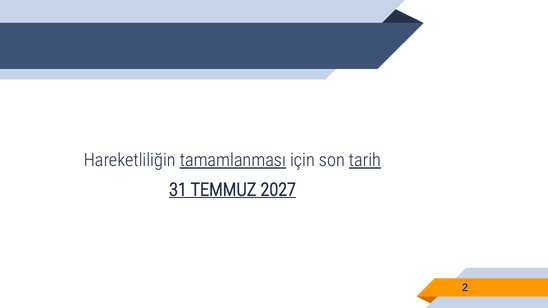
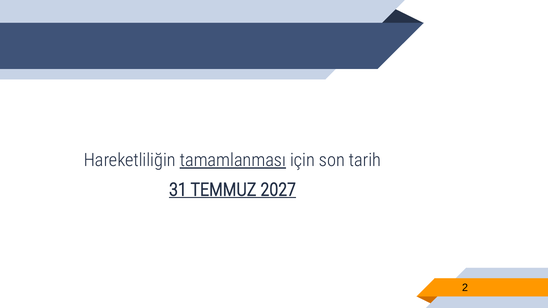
tarih underline: present -> none (365, 160)
